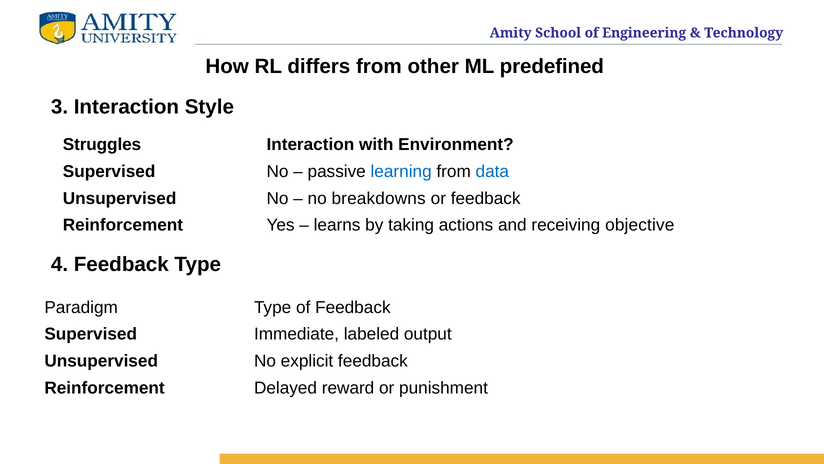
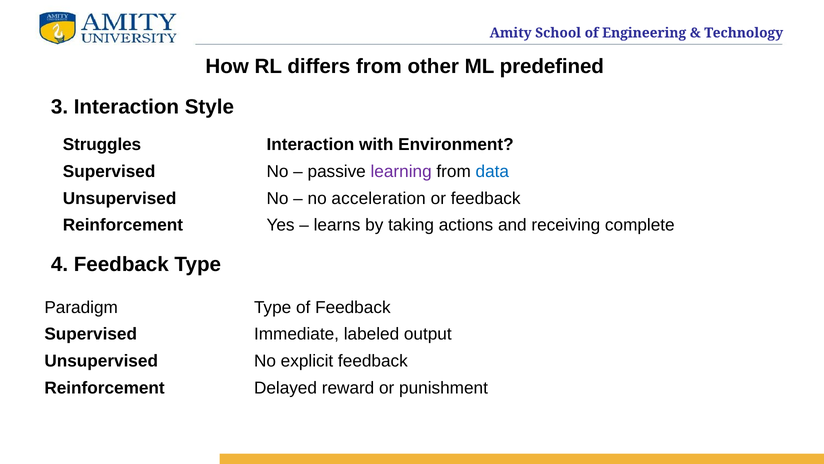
learning colour: blue -> purple (401, 171)
breakdowns: breakdowns -> acceleration (379, 198)
objective: objective -> complete (640, 225)
